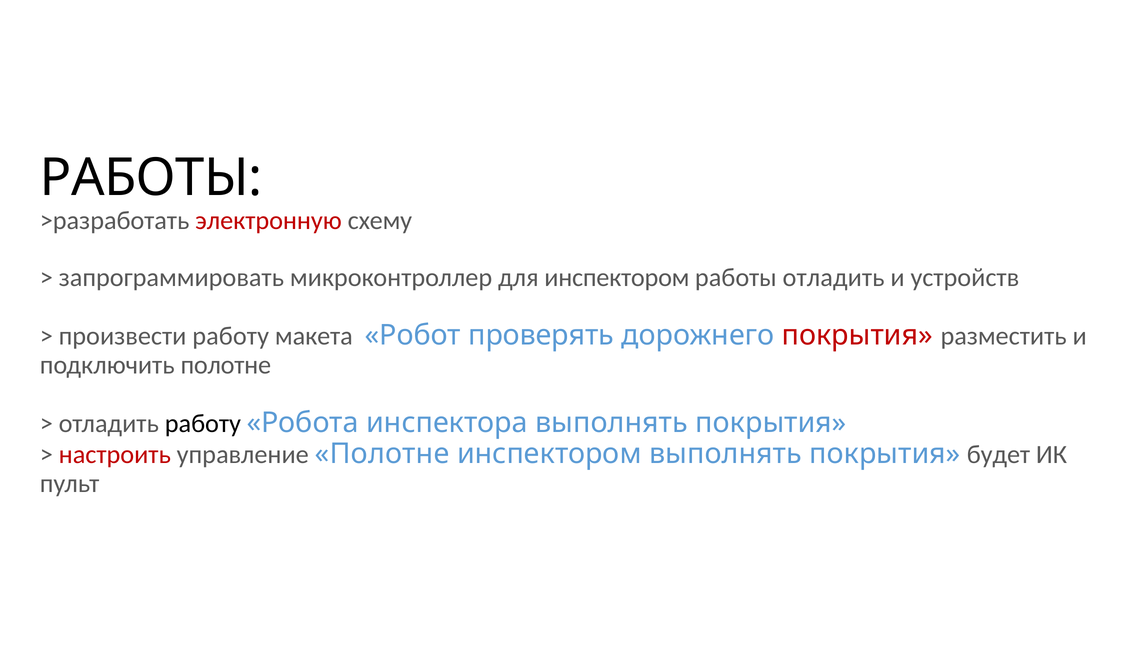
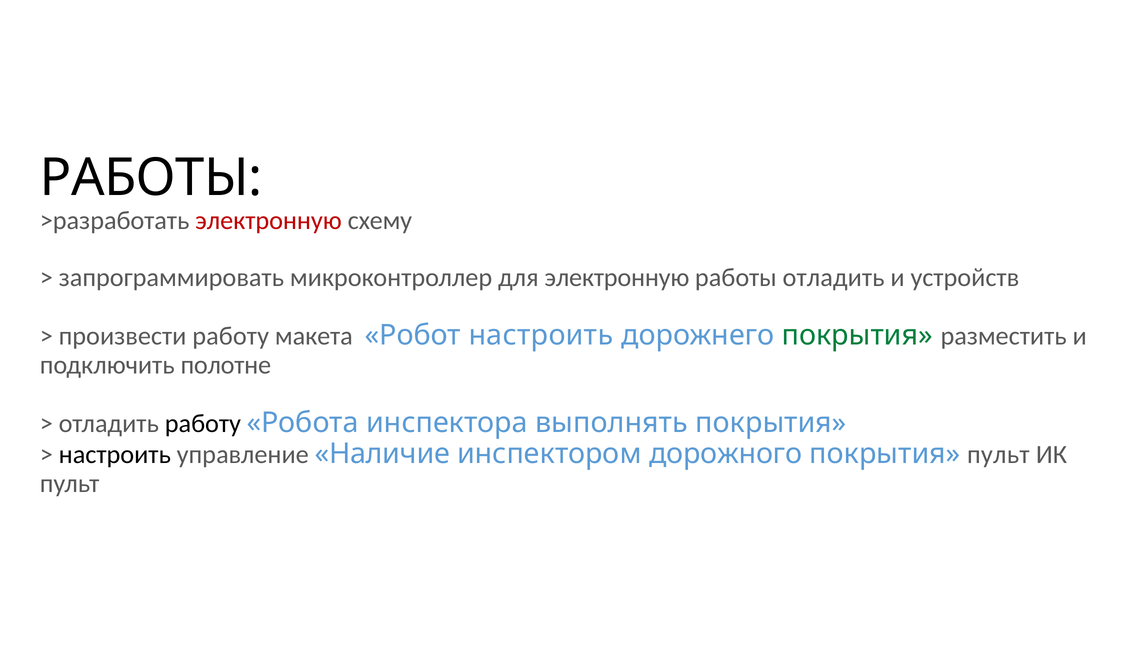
для инспектором: инспектором -> электронную (617, 278)
Робот проверять: проверять -> настроить (541, 336)
покрытия colour: red -> green (857, 336)
настроить colour: red -> black (115, 455)
управление Полотне: Полотне -> Наличие (382, 454)
инспектором выполнять: выполнять -> дорожного (726, 454)
покрытия будет: будет -> пульт (998, 455)
